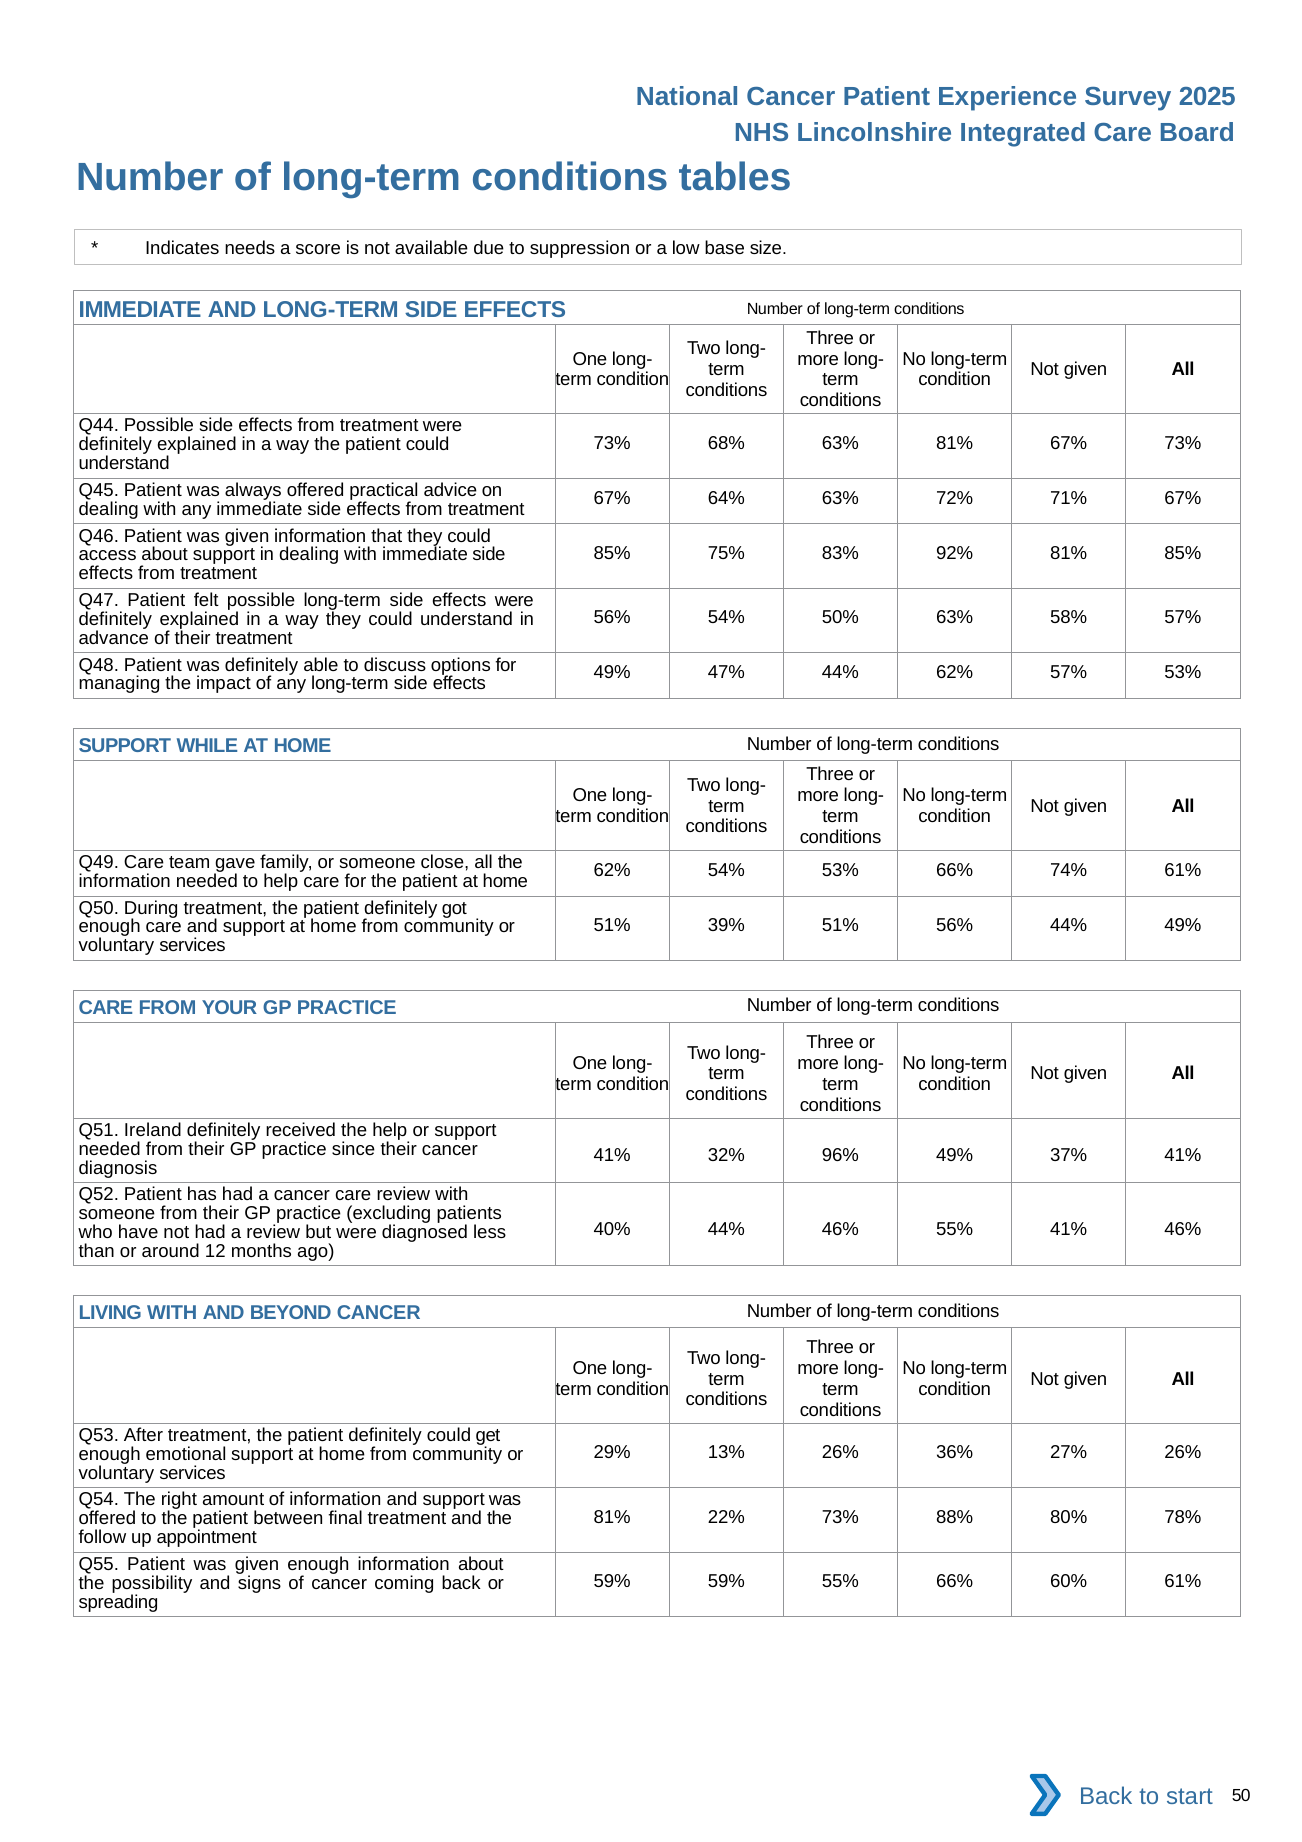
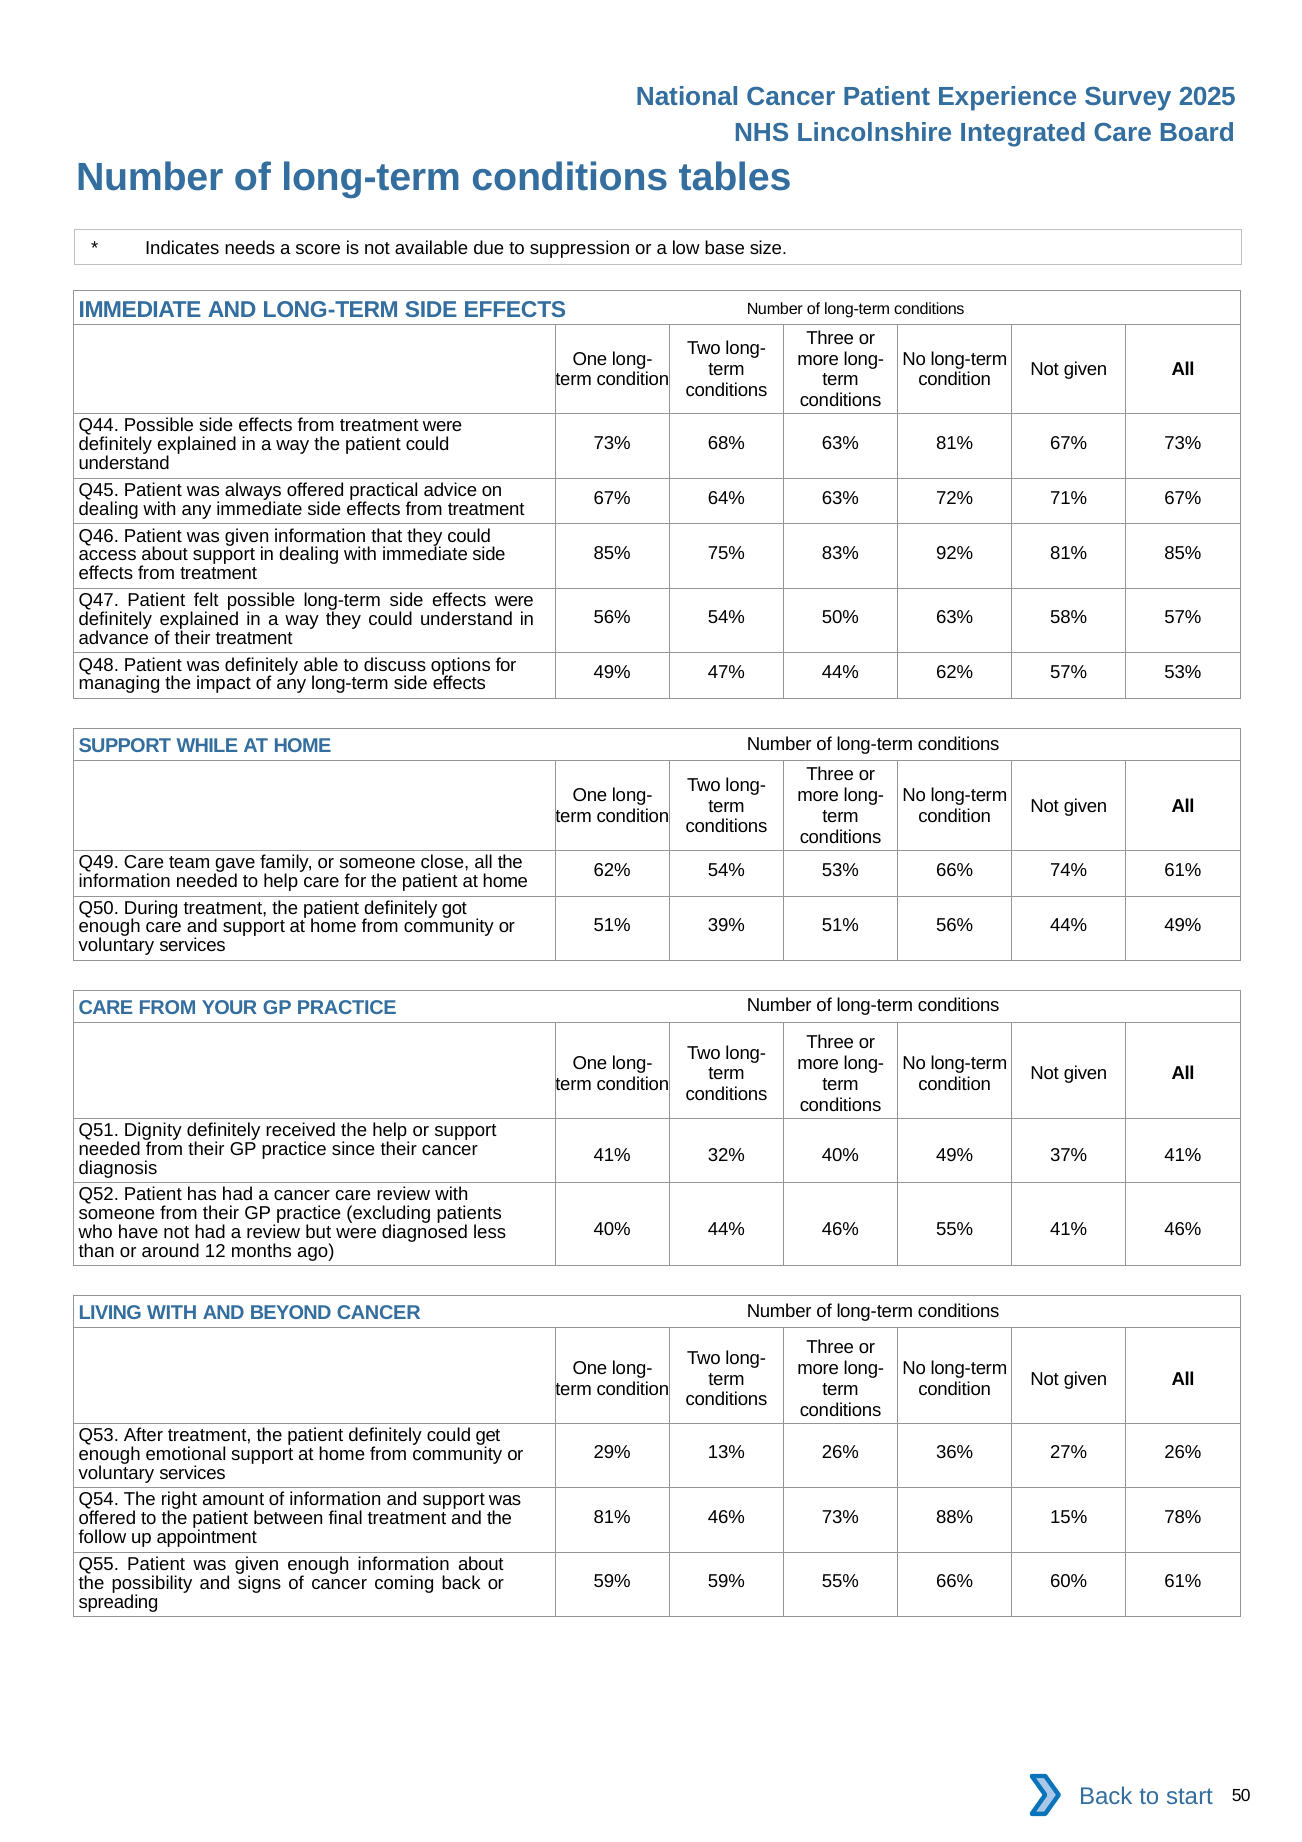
Ireland: Ireland -> Dignity (153, 1131)
32% 96%: 96% -> 40% (840, 1156)
81% 22%: 22% -> 46% (726, 1518)
80%: 80% -> 15% (1069, 1518)
